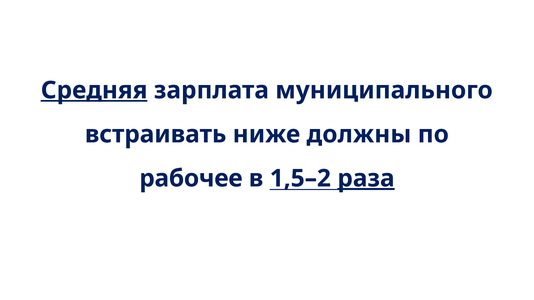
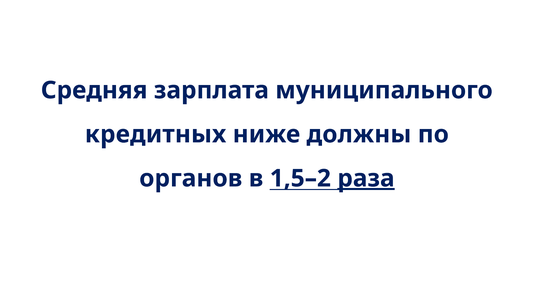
Средняя underline: present -> none (94, 90)
встраивать: встраивать -> кредитных (155, 134)
рабочее: рабочее -> органов (191, 179)
